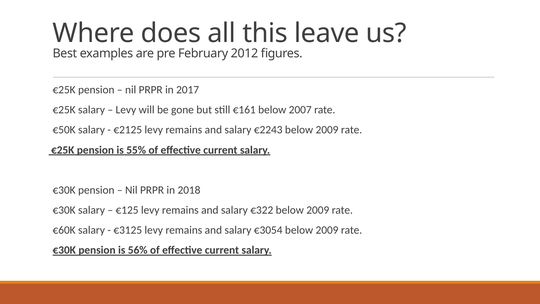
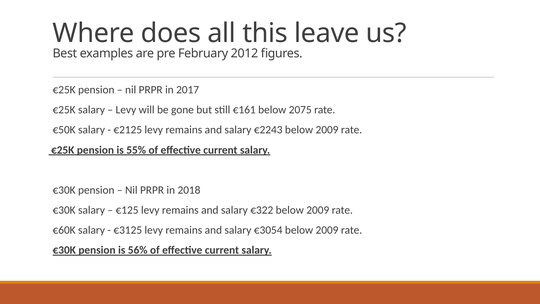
2007: 2007 -> 2075 (300, 110)
